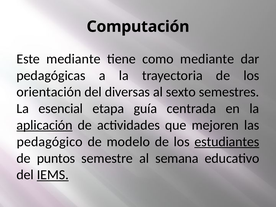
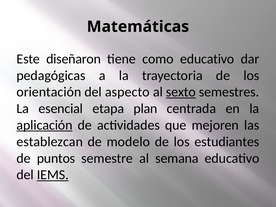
Computación: Computación -> Matemáticas (138, 27)
Este mediante: mediante -> diseñaron (74, 59)
como mediante: mediante -> educativo (207, 59)
diversas: diversas -> aspecto (127, 92)
sexto underline: none -> present (181, 92)
guía: guía -> plan (145, 109)
pedagógico: pedagógico -> establezcan (50, 142)
estudiantes underline: present -> none (227, 142)
